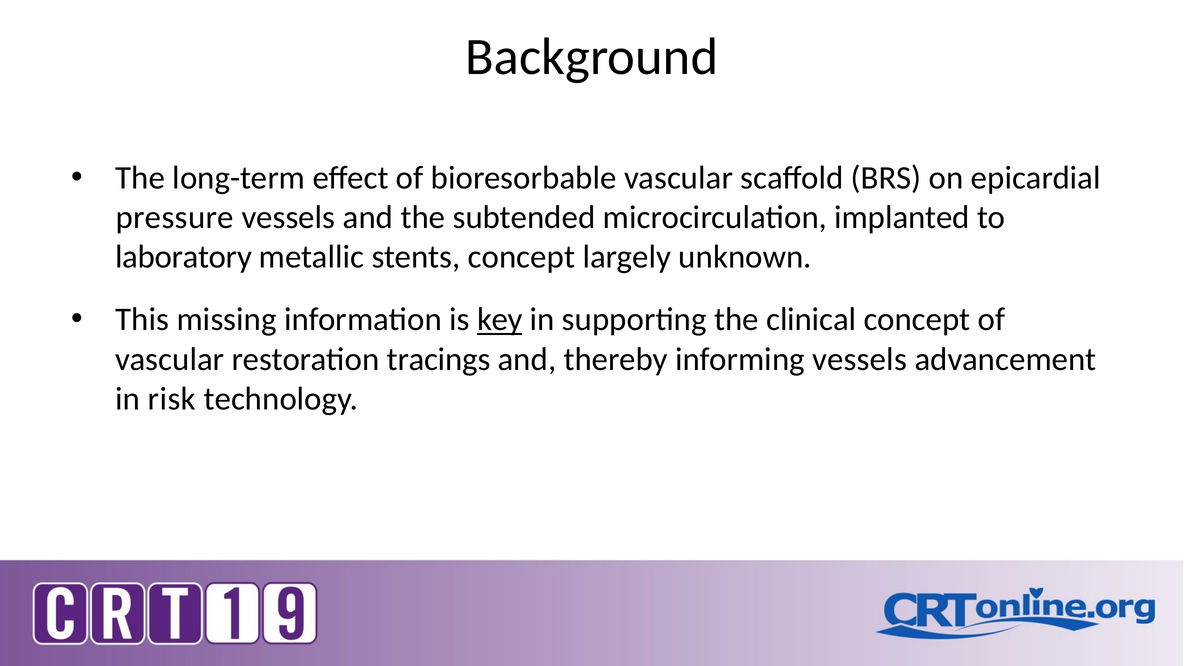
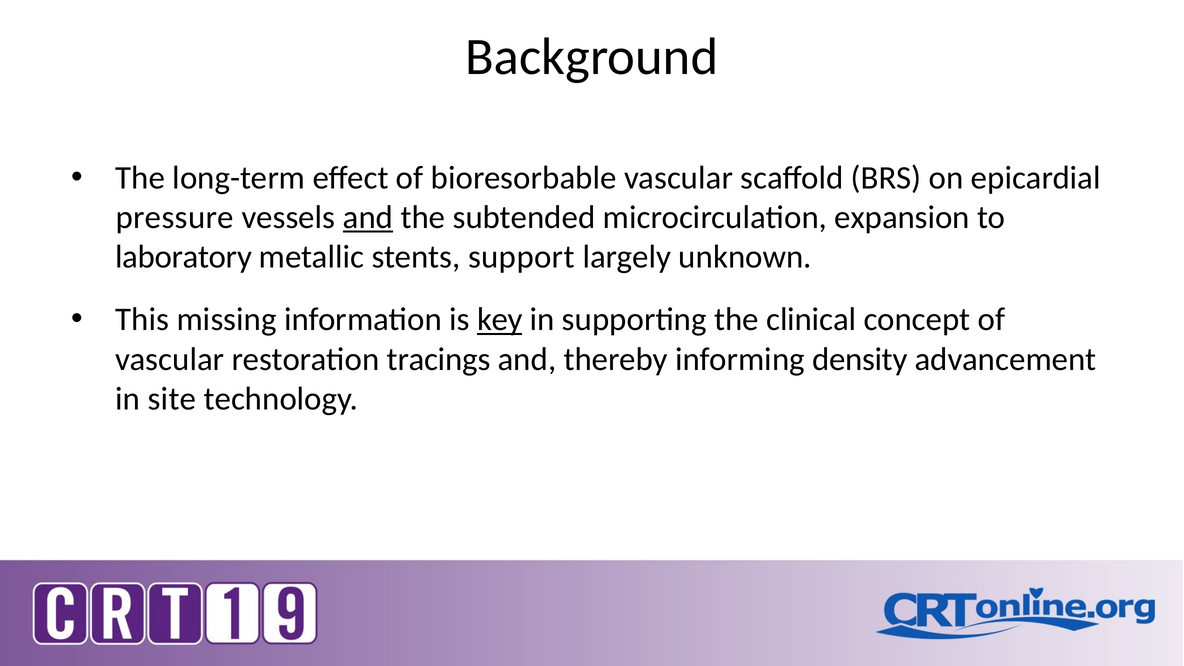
and underline: none -> present (368, 218)
implanted: implanted -> expansion (902, 218)
stents concept: concept -> support (521, 257)
informing vessels: vessels -> density (860, 359)
risk: risk -> site (172, 399)
